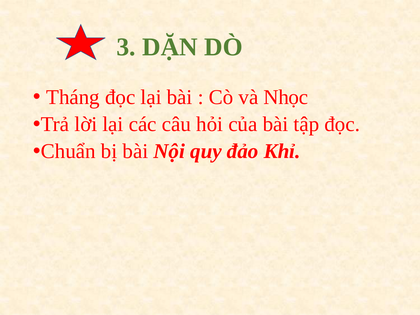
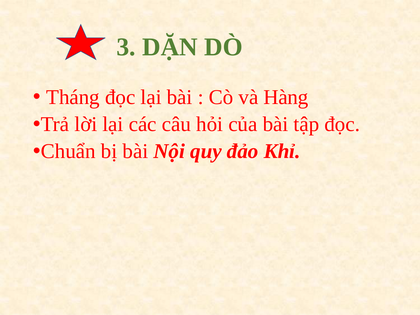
Nhọc: Nhọc -> Hàng (286, 97)
